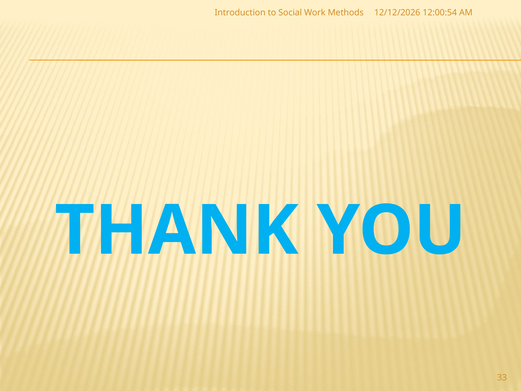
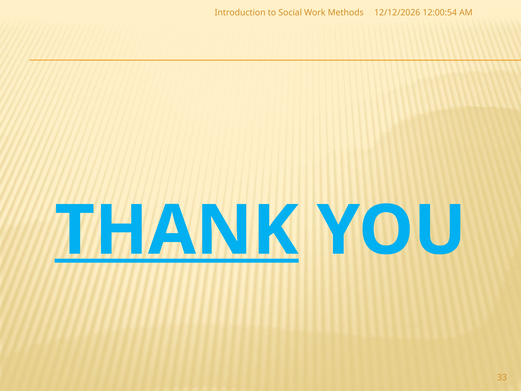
THANK underline: none -> present (177, 231)
